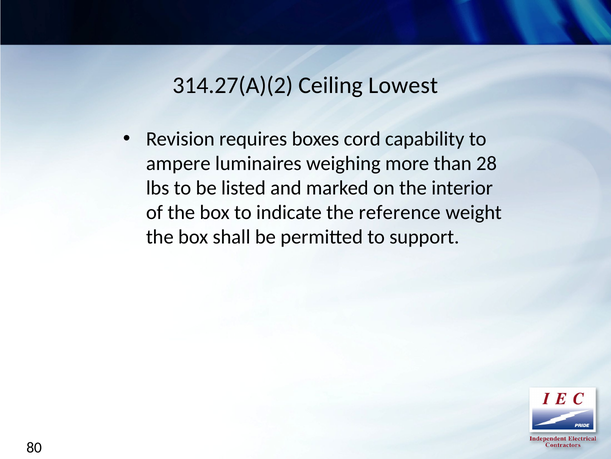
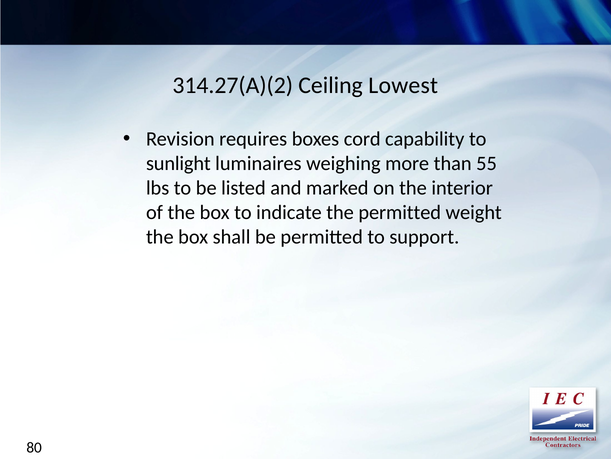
ampere: ampere -> sunlight (178, 163)
28: 28 -> 55 (487, 163)
the reference: reference -> permitted (400, 212)
